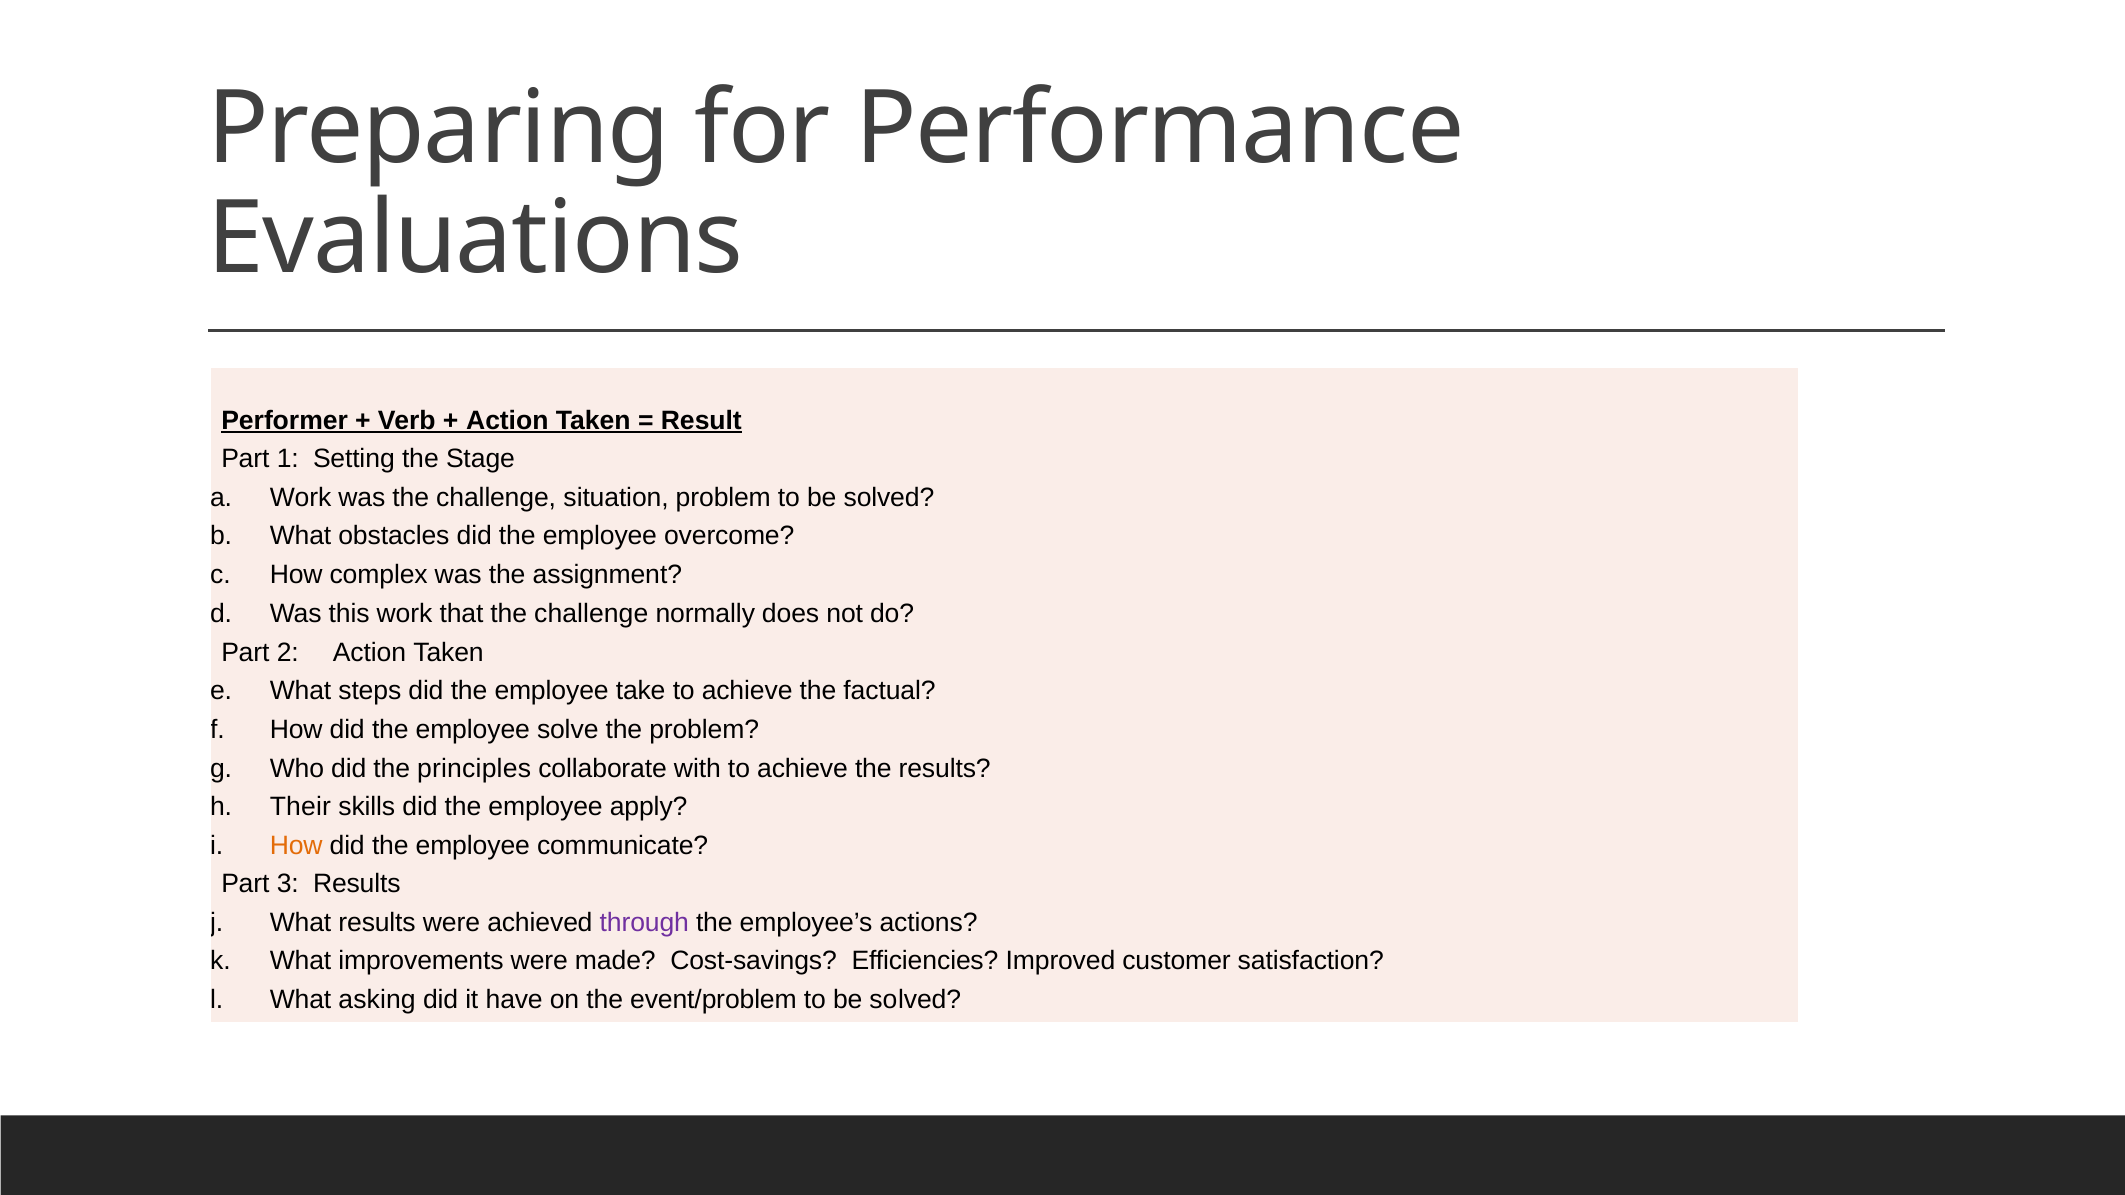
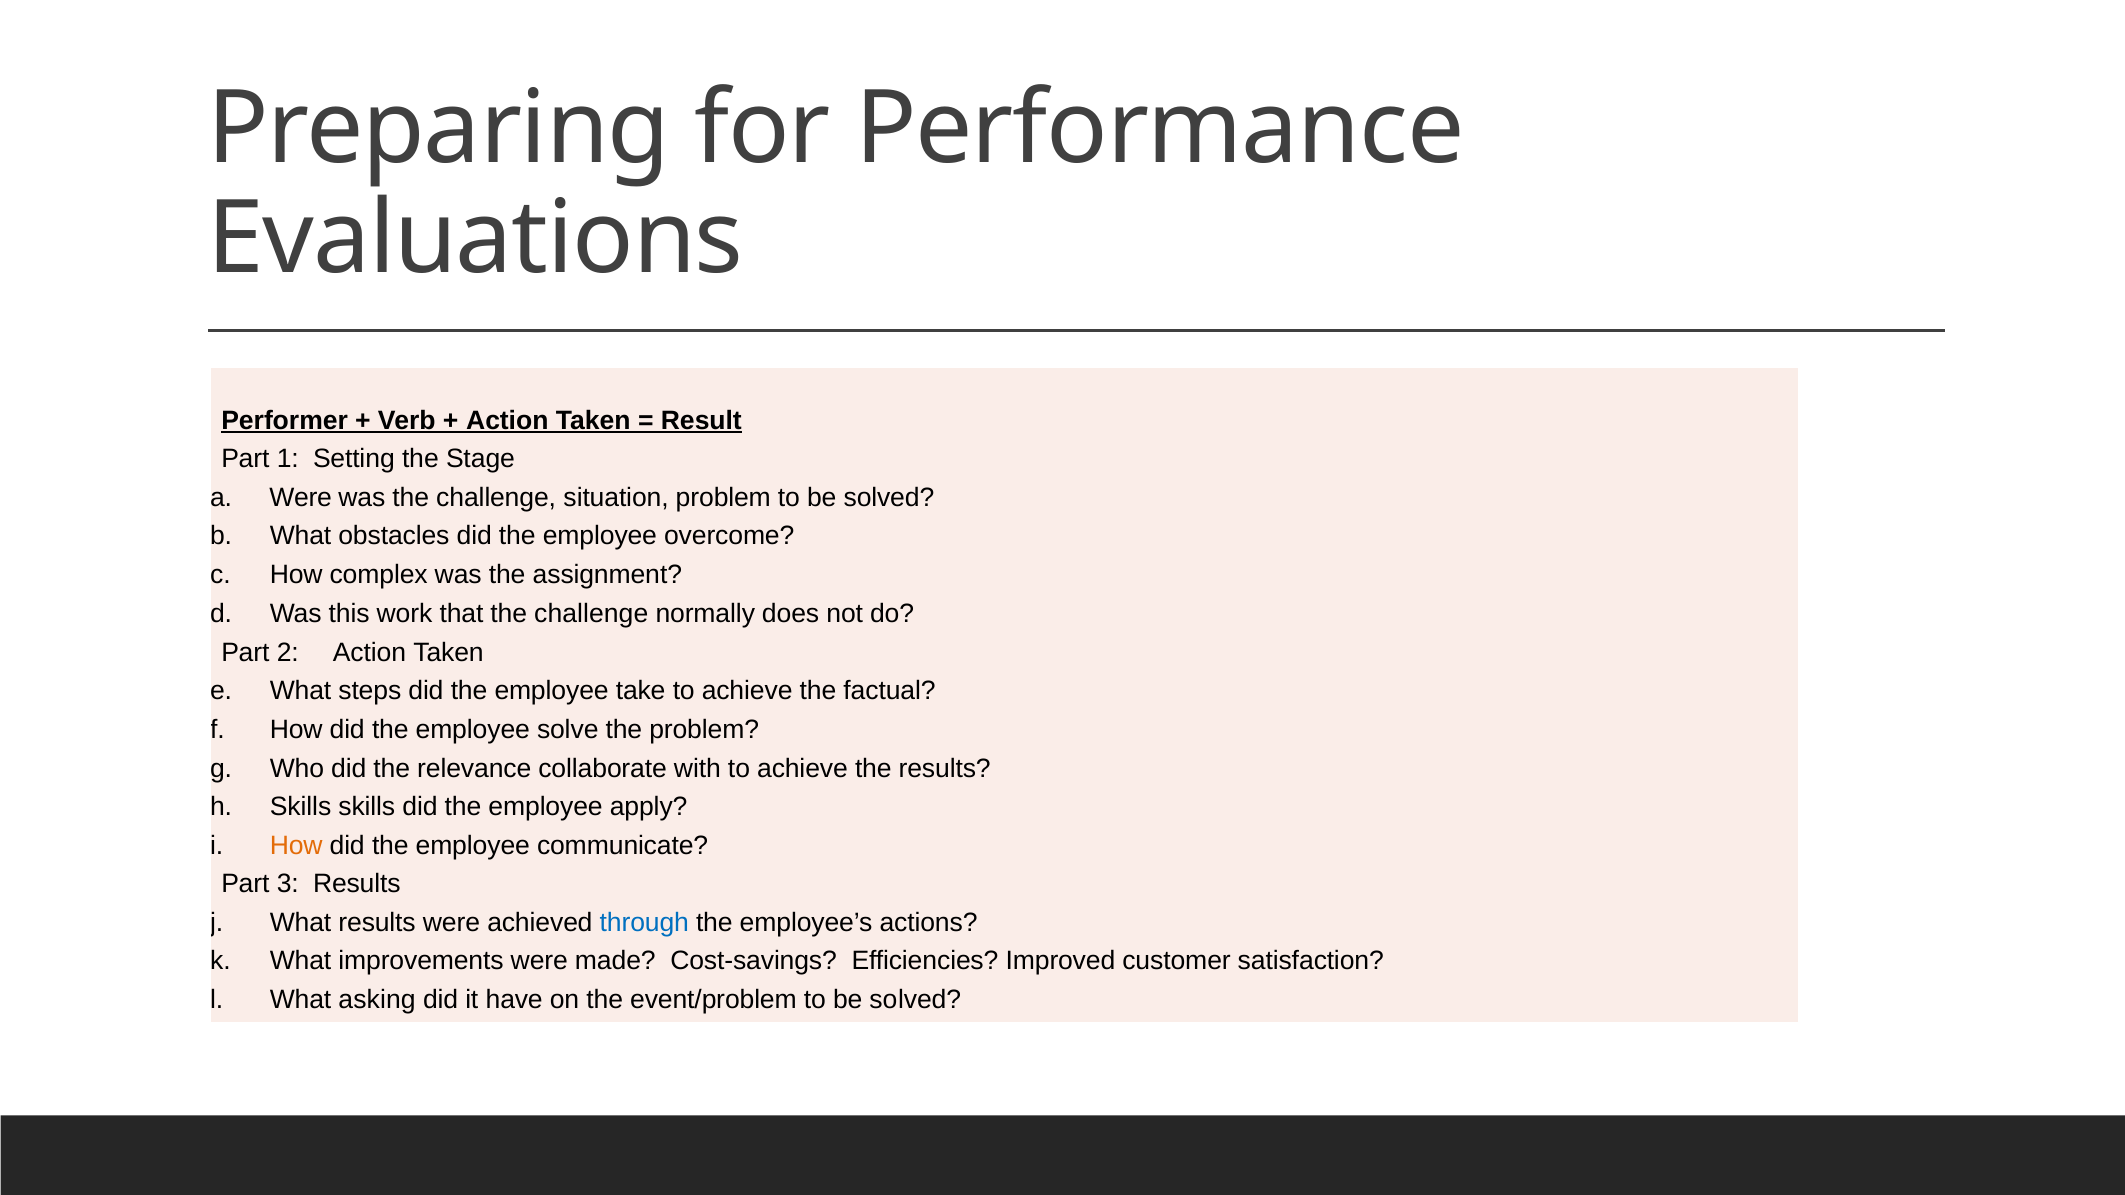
Work: Work -> Were (301, 498)
principles: principles -> relevance (474, 768)
Their: Their -> Skills (301, 807)
through colour: purple -> blue (644, 923)
